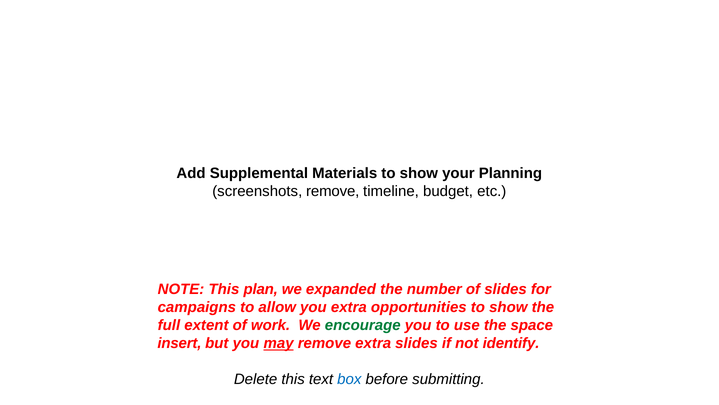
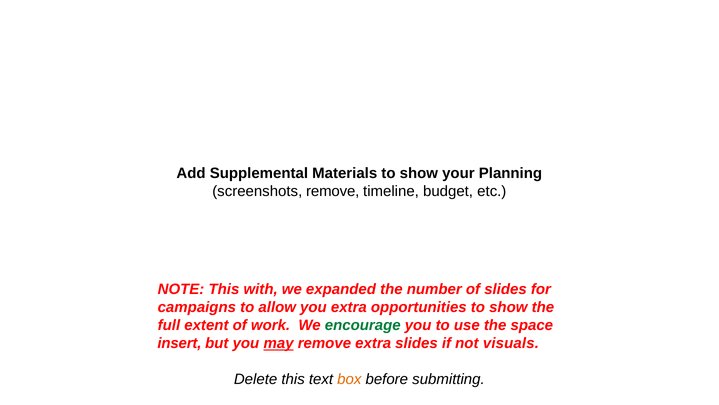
plan: plan -> with (261, 289)
identify: identify -> visuals (511, 343)
box colour: blue -> orange (349, 379)
